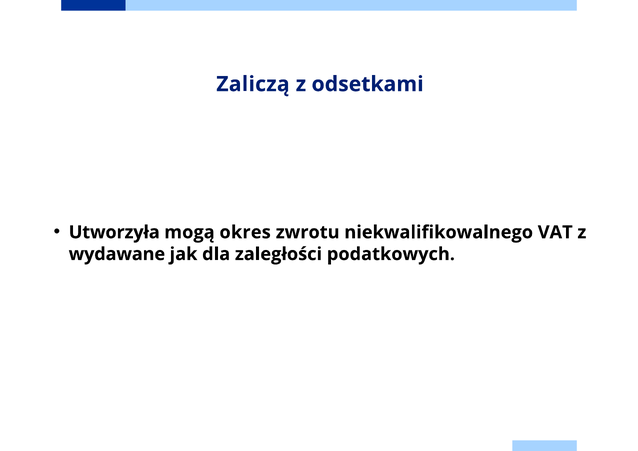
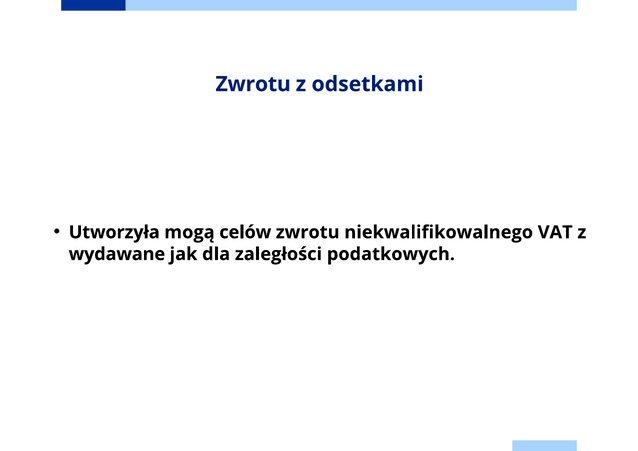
Zaliczą: Zaliczą -> Zwrotu (253, 84)
okres: okres -> celów (245, 232)
